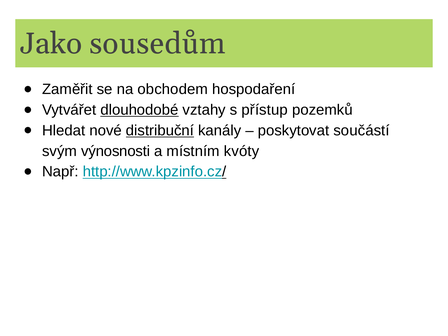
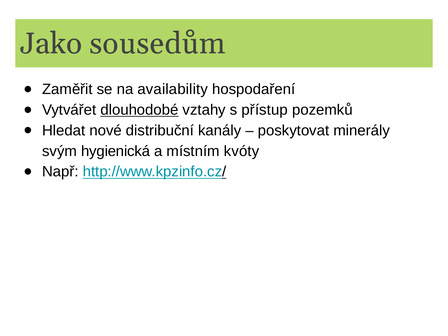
obchodem: obchodem -> availability (173, 89)
distribuční underline: present -> none (160, 131)
součástí: součástí -> minerály (362, 131)
výnosnosti: výnosnosti -> hygienická (116, 151)
